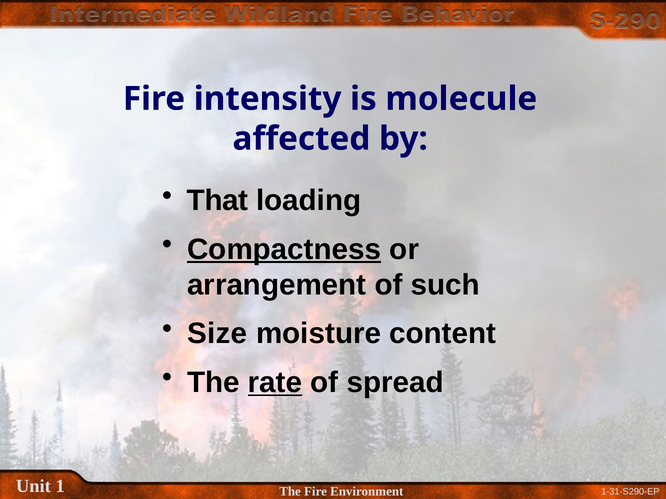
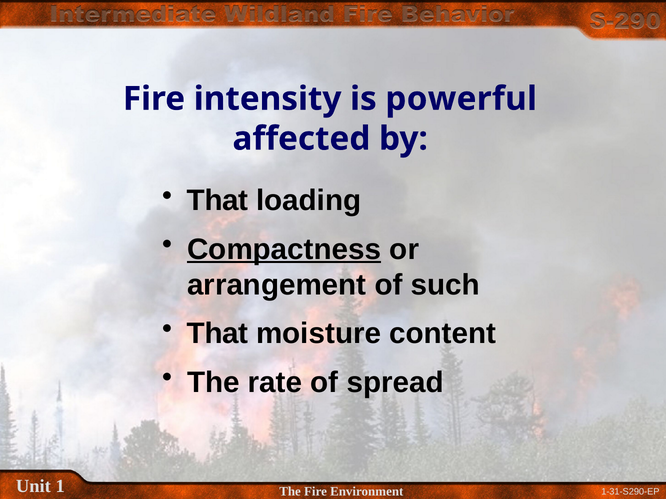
molecule: molecule -> powerful (461, 99)
Size: Size -> That (218, 334)
rate underline: present -> none (275, 383)
